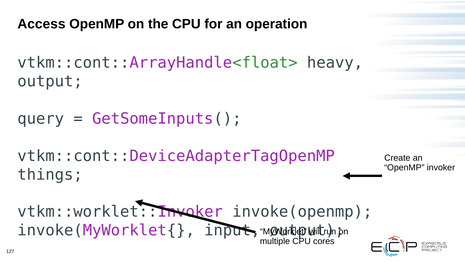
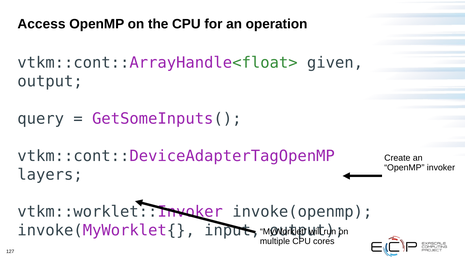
heavy: heavy -> given (335, 63)
things: things -> layers (50, 174)
